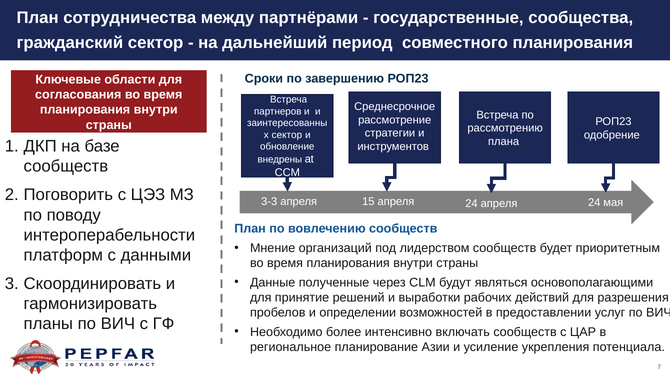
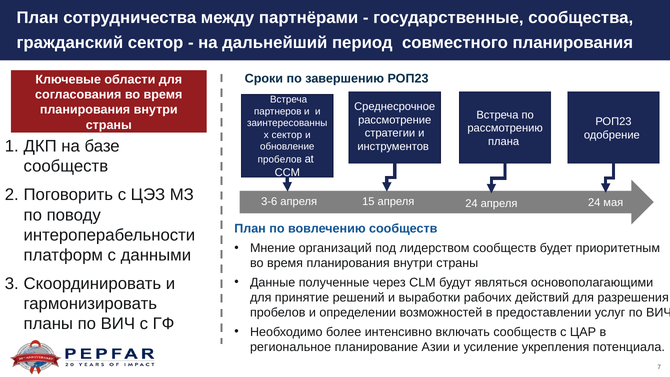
внедрены: внедрены -> пробелов (280, 160)
3-3: 3-3 -> 3-6 (269, 202)
